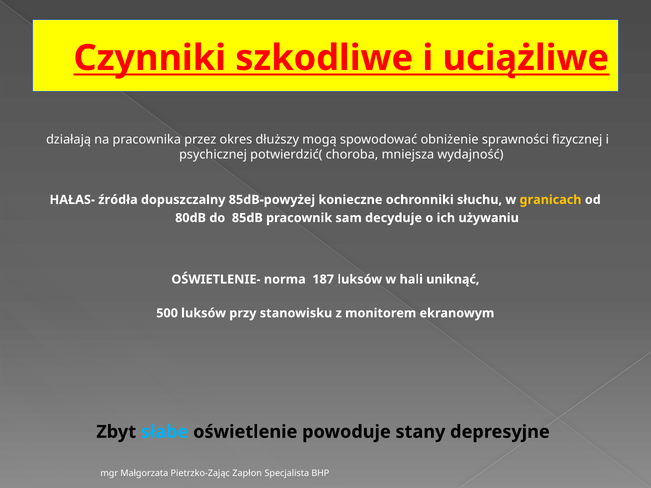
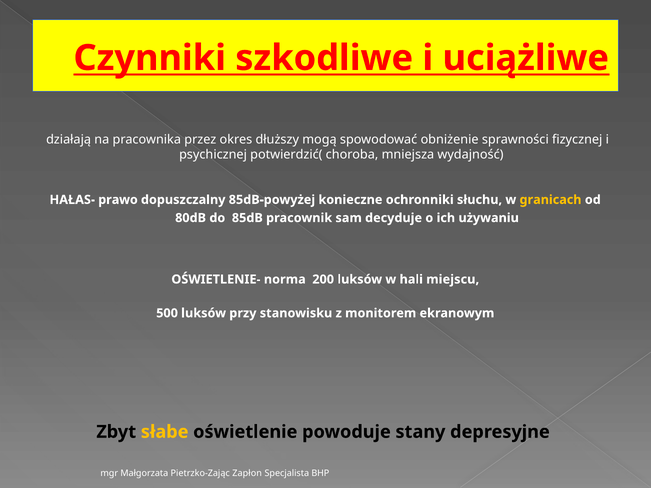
źródła: źródła -> prawo (118, 200)
187: 187 -> 200 (323, 280)
uniknąć: uniknąć -> miejscu (453, 280)
słabe colour: light blue -> yellow (165, 432)
